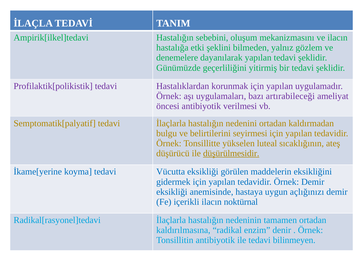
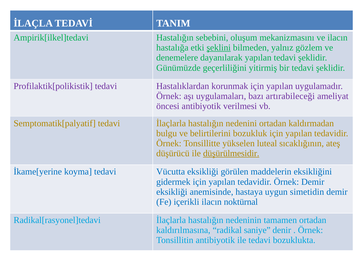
şeklini underline: none -> present (219, 48)
seyirmesi: seyirmesi -> bozukluk (250, 133)
açlığınızı: açlığınızı -> simetidin (307, 192)
enzim: enzim -> saniye (257, 230)
bilinmeyen: bilinmeyen -> bozuklukta (294, 240)
